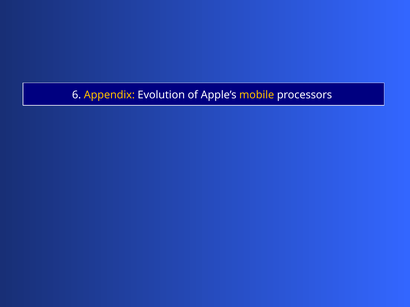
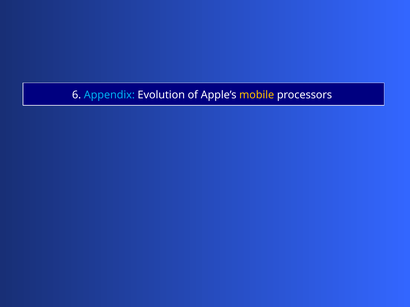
Appendix colour: yellow -> light blue (109, 95)
